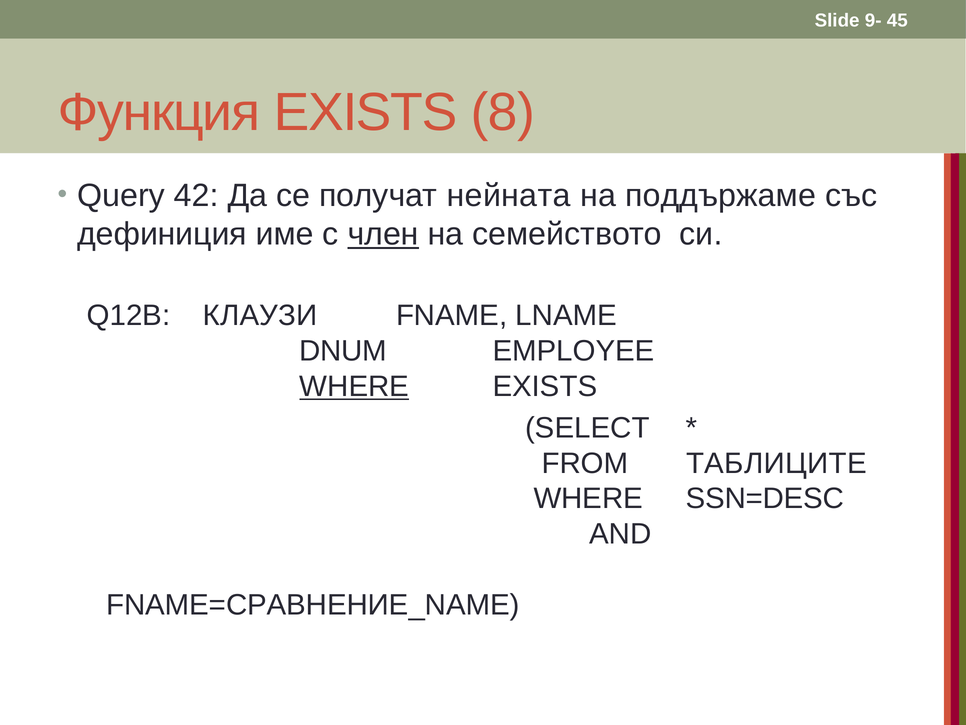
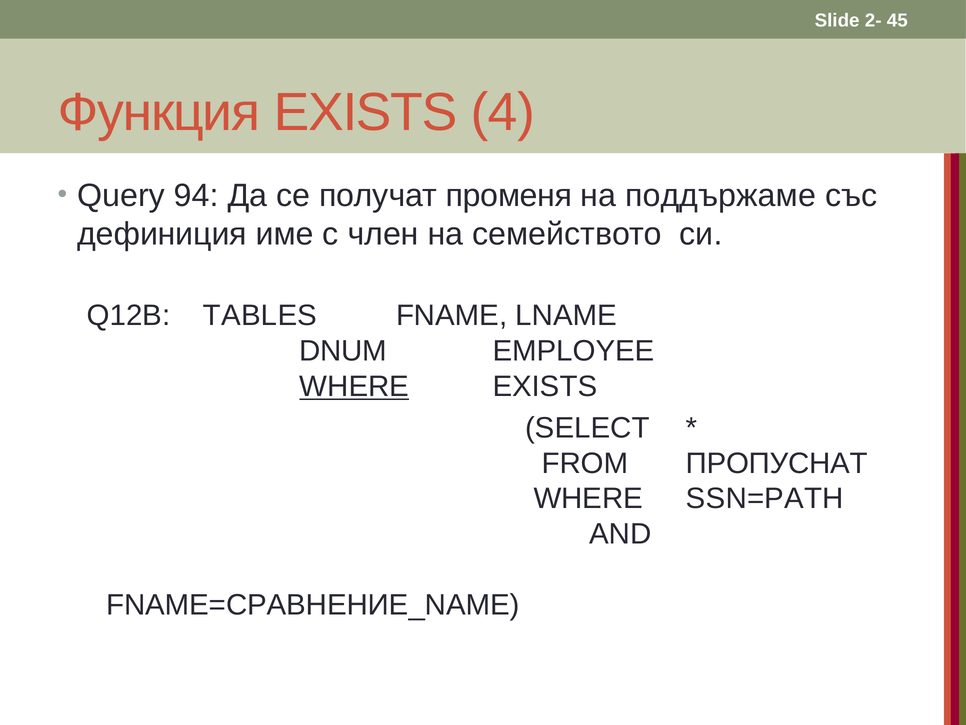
9-: 9- -> 2- (873, 21)
8: 8 -> 4 (503, 112)
42: 42 -> 94 (196, 195)
нейната: нейната -> променя (509, 195)
член underline: present -> none (383, 234)
КЛАУЗИ: КЛАУЗИ -> TABLES (260, 315)
ТАБЛИЦИТЕ: ТАБЛИЦИТЕ -> ПРОПУСНАТ (777, 463)
SSN=DESC: SSN=DESC -> SSN=PATH (765, 498)
